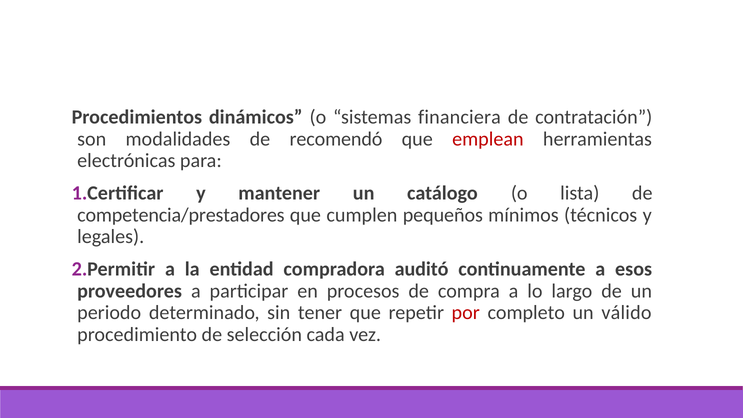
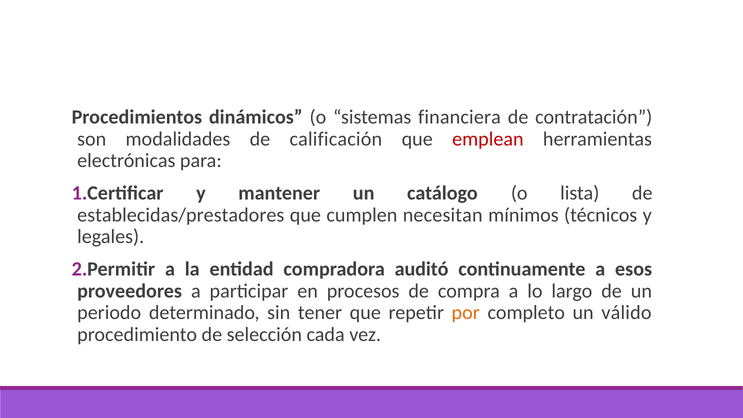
recomendó: recomendó -> calificación (336, 139)
competencia/prestadores: competencia/prestadores -> establecidas/prestadores (181, 215)
pequeños: pequeños -> necesitan (443, 215)
por colour: red -> orange (466, 313)
